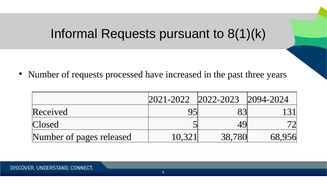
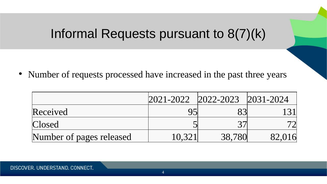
8(1)(k: 8(1)(k -> 8(7)(k (247, 34)
2094-2024: 2094-2024 -> 2031-2024 (268, 99)
49: 49 -> 37 (242, 124)
68,956: 68,956 -> 82,016 (283, 137)
